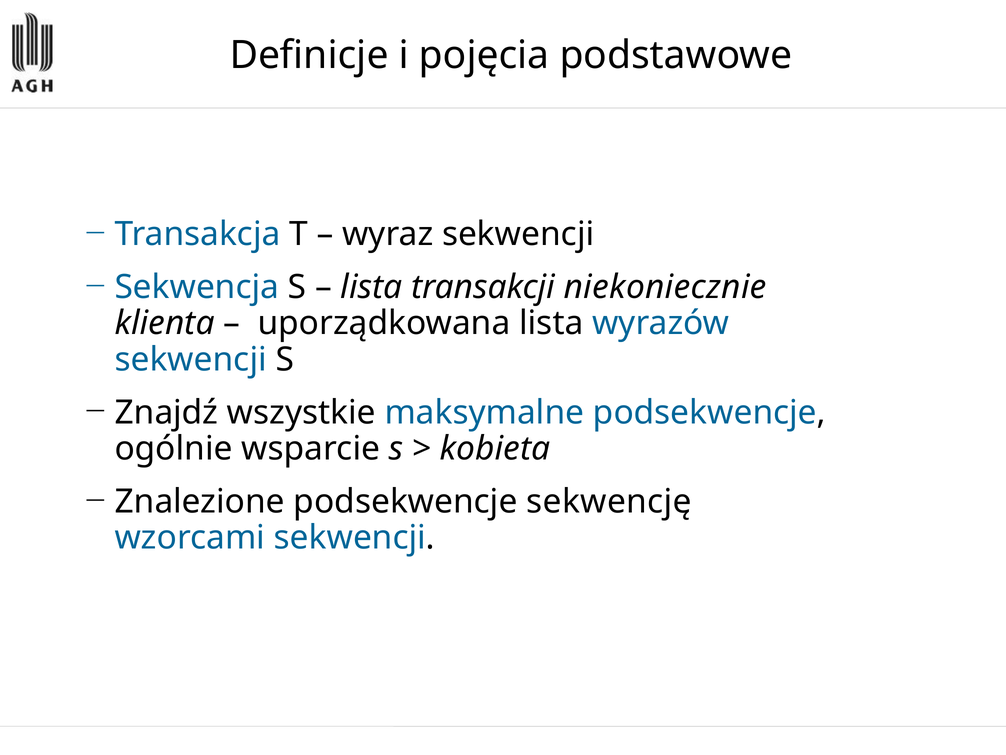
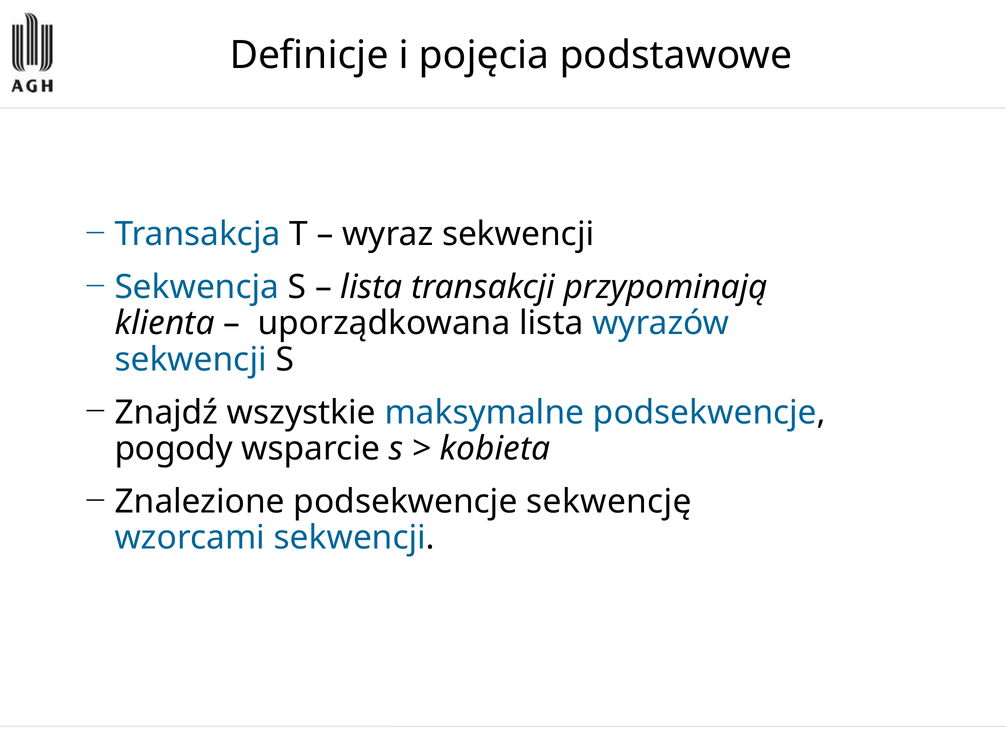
niekoniecznie: niekoniecznie -> przypominają (665, 287)
ogólnie: ogólnie -> pogody (174, 448)
